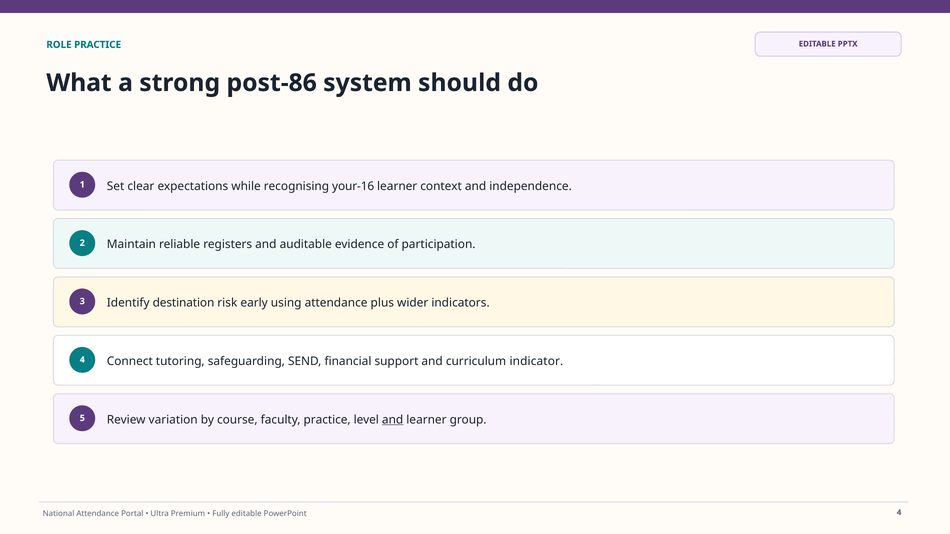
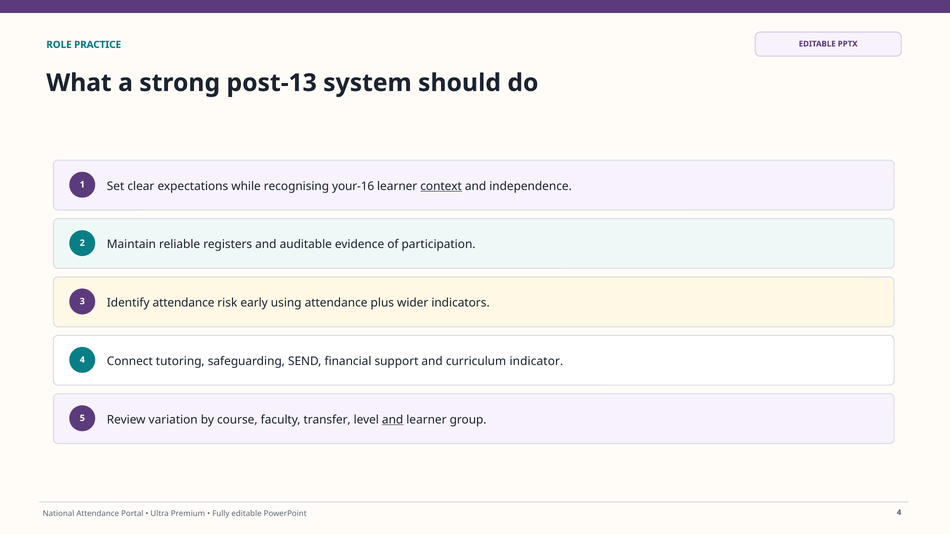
post-86: post-86 -> post-13 (272, 83)
context underline: none -> present (441, 186)
Identify destination: destination -> attendance (184, 303)
faculty practice: practice -> transfer (327, 420)
